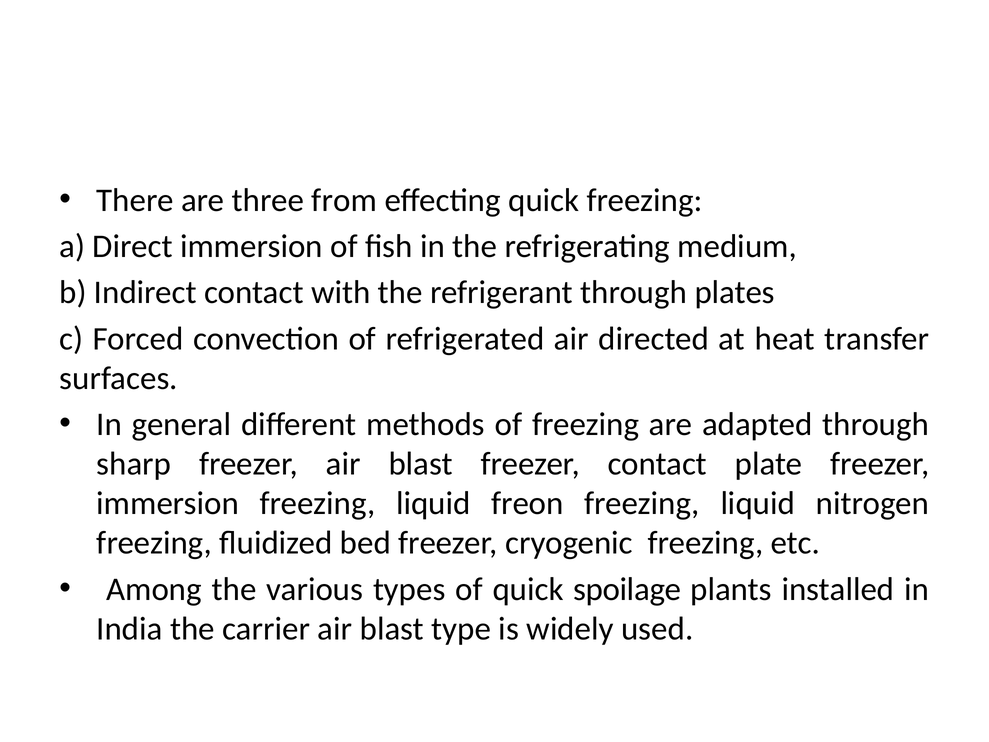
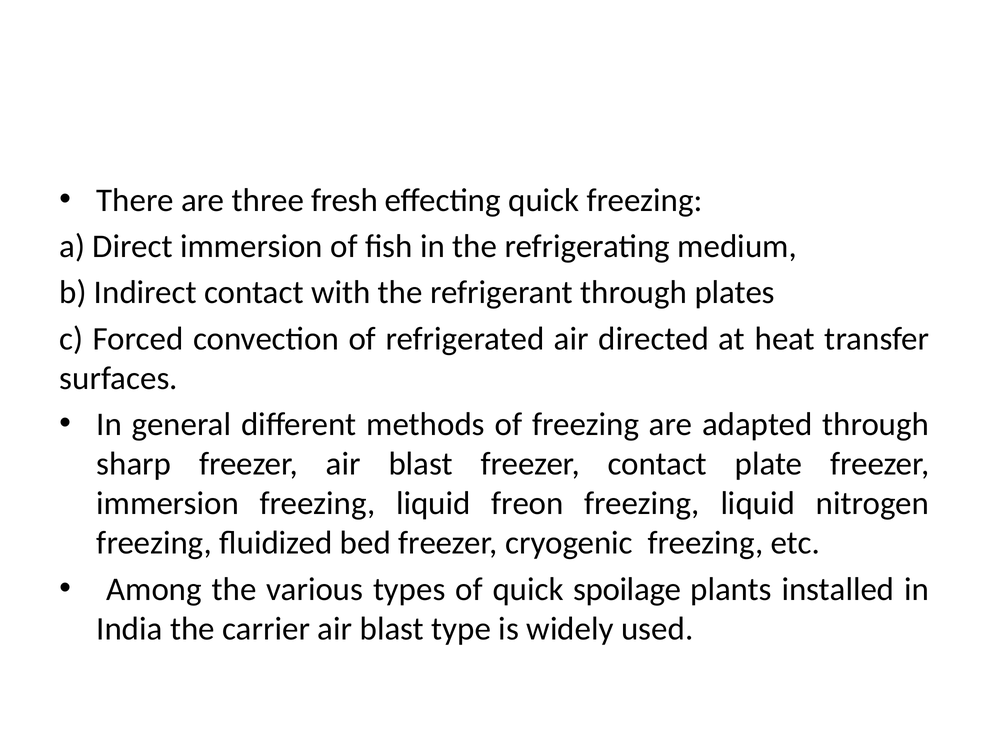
from: from -> fresh (344, 200)
